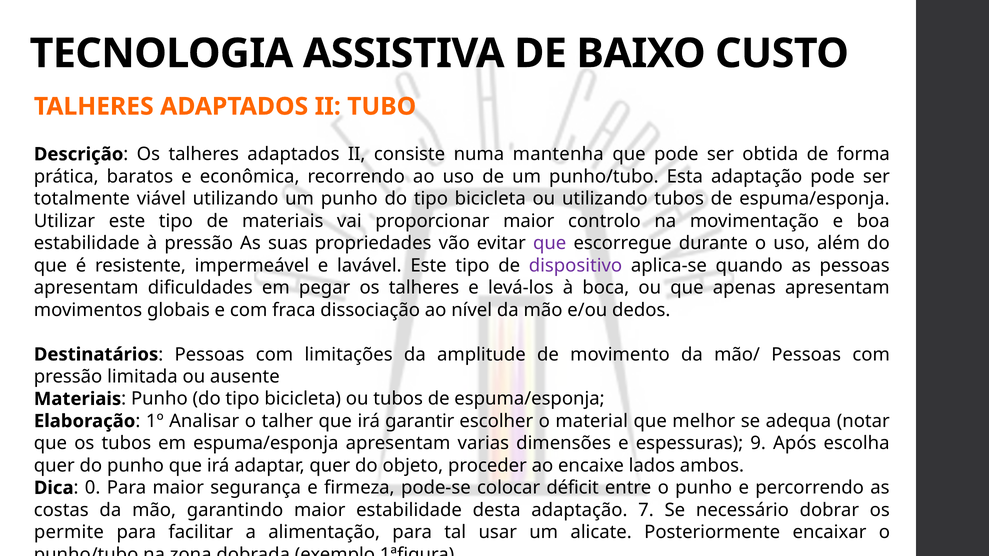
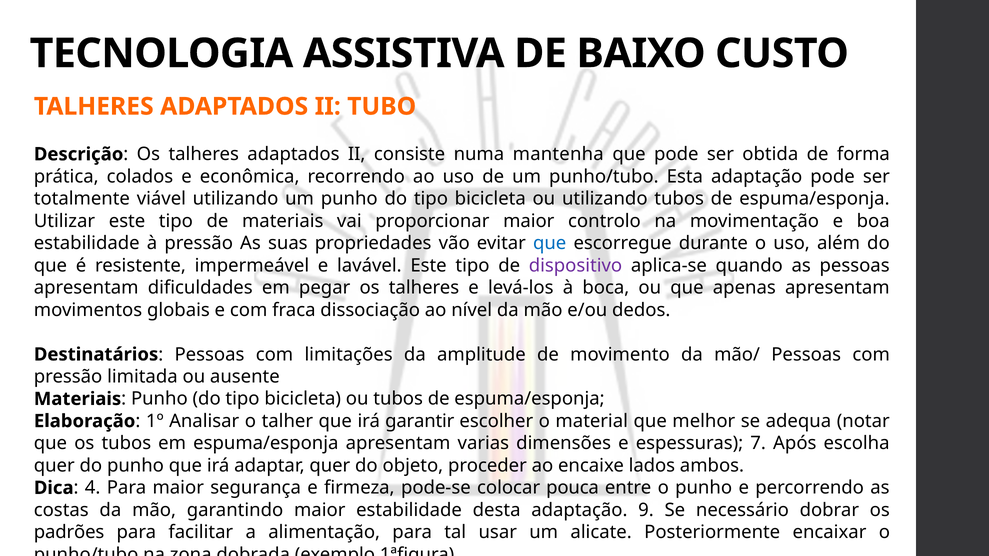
baratos: baratos -> colados (140, 177)
que colour: purple -> blue (550, 243)
9: 9 -> 7 (758, 444)
0: 0 -> 4 (93, 488)
déficit: déficit -> pouca (573, 488)
7: 7 -> 9 (646, 510)
permite: permite -> padrões (69, 533)
